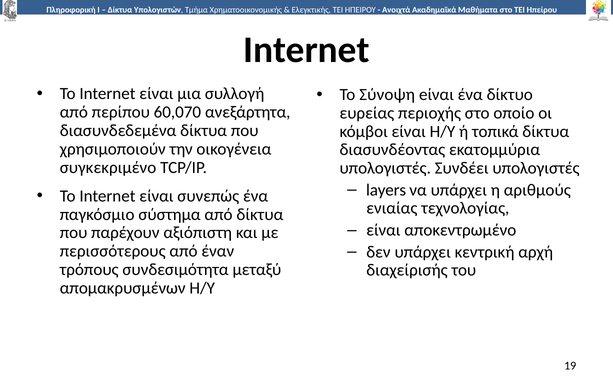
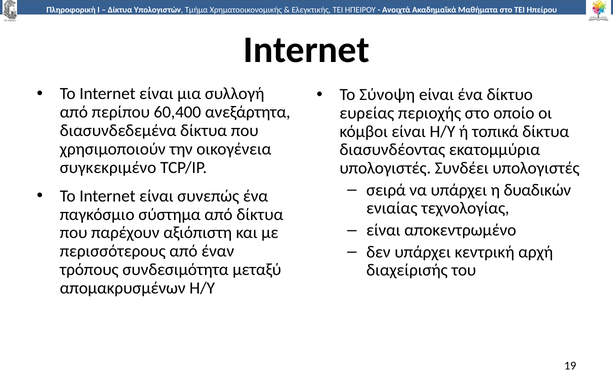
60,070: 60,070 -> 60,400 (177, 112)
layers: layers -> σειρά (386, 190)
αριθμούς: αριθμούς -> δυαδικών (537, 190)
